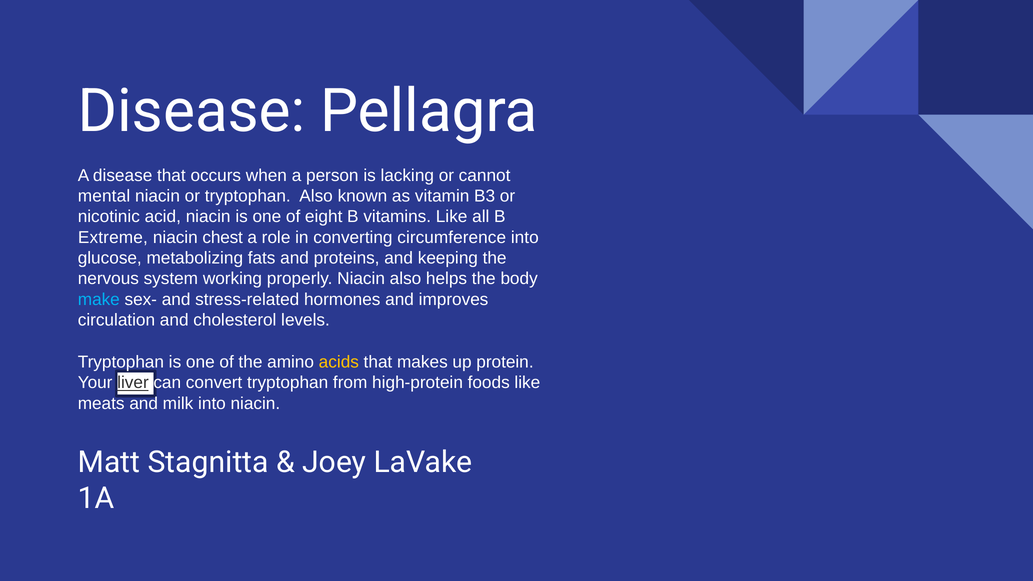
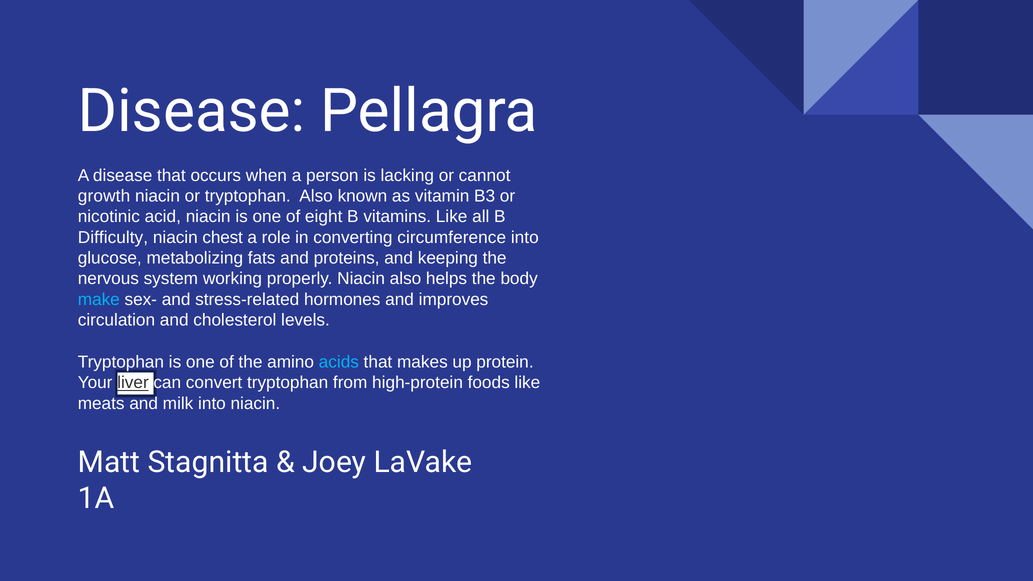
mental: mental -> growth (104, 196)
Extreme: Extreme -> Difficulty (113, 237)
acids colour: yellow -> light blue (339, 362)
